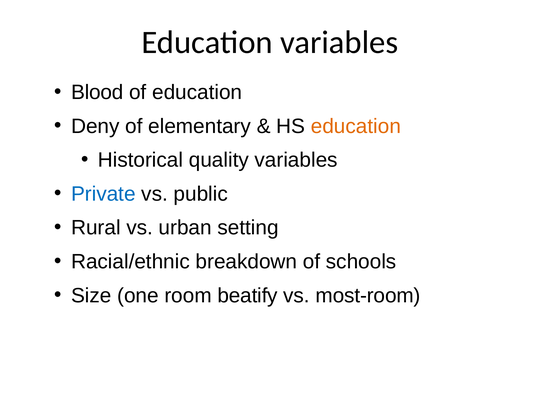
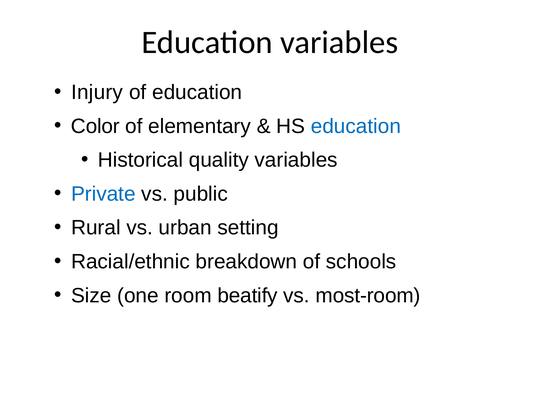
Blood: Blood -> Injury (97, 92)
Deny: Deny -> Color (95, 126)
education colour: orange -> blue (356, 126)
